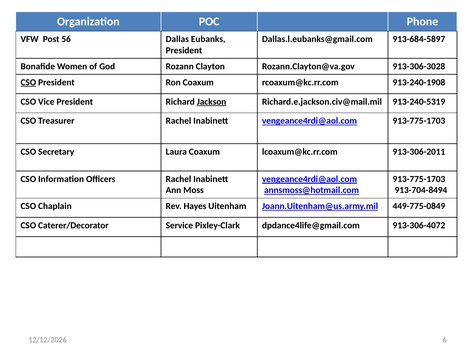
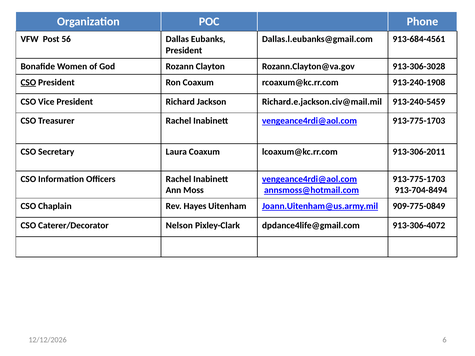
913-684-5897: 913-684-5897 -> 913-684-4561 (419, 39)
Jackson underline: present -> none (212, 102)
913-240-5319: 913-240-5319 -> 913-240-5459 (419, 102)
449-775-0849: 449-775-0849 -> 909-775-0849 (419, 206)
Service: Service -> Nelson (179, 226)
